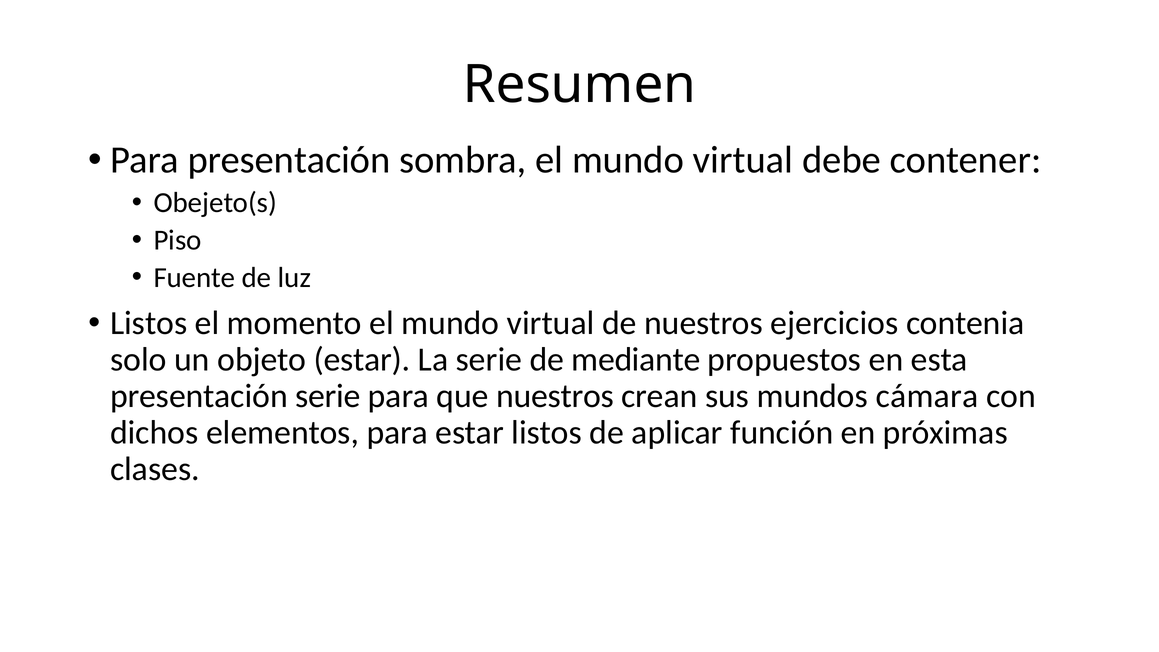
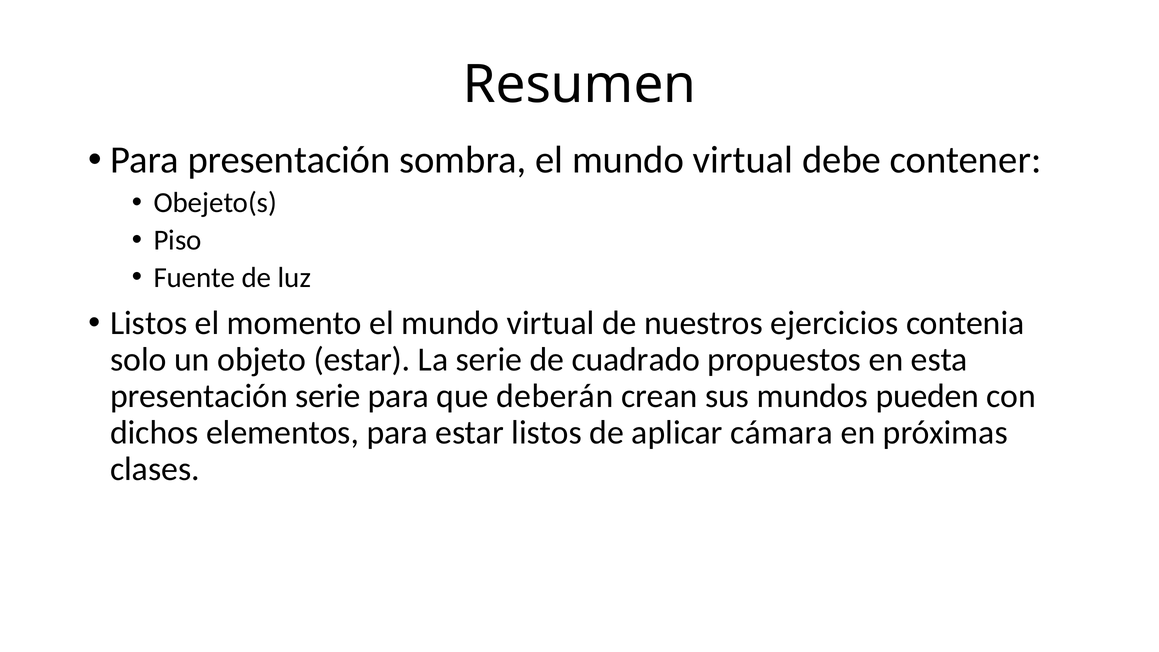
mediante: mediante -> cuadrado (636, 360)
que nuestros: nuestros -> deberán (555, 396)
cámara: cámara -> pueden (927, 396)
función: función -> cámara (782, 433)
